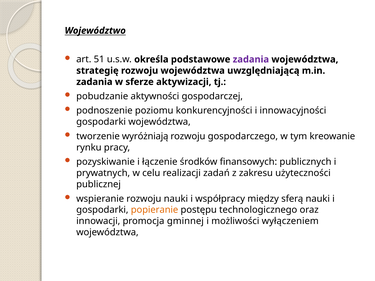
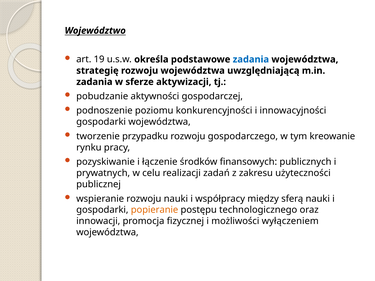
51: 51 -> 19 (99, 59)
zadania colour: purple -> blue (251, 59)
wyróżniają: wyróżniają -> przypadku (145, 136)
gminnej: gminnej -> fizycznej (185, 221)
